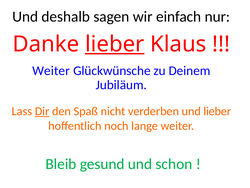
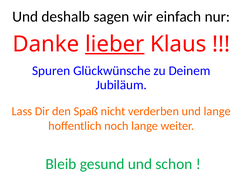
Weiter: Weiter -> Spuren (51, 70)
Dir underline: present -> none (42, 111)
und lieber: lieber -> lange (217, 111)
